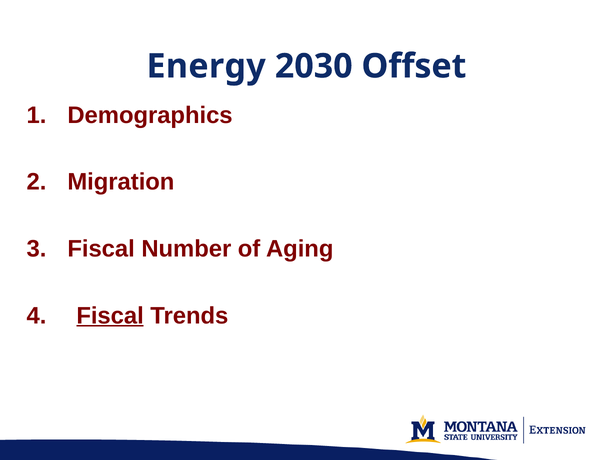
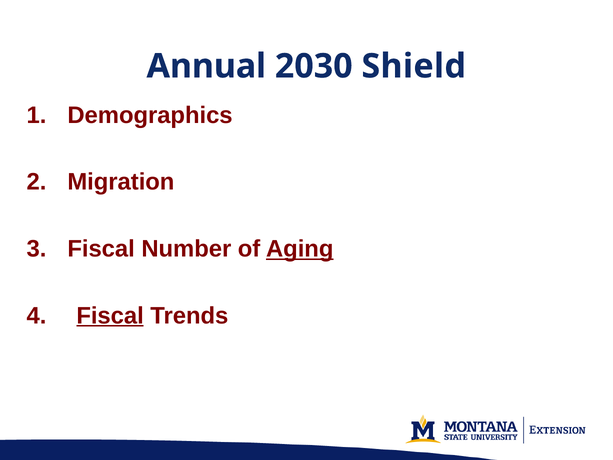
Energy: Energy -> Annual (206, 66)
Offset: Offset -> Shield (414, 66)
Aging underline: none -> present (300, 249)
